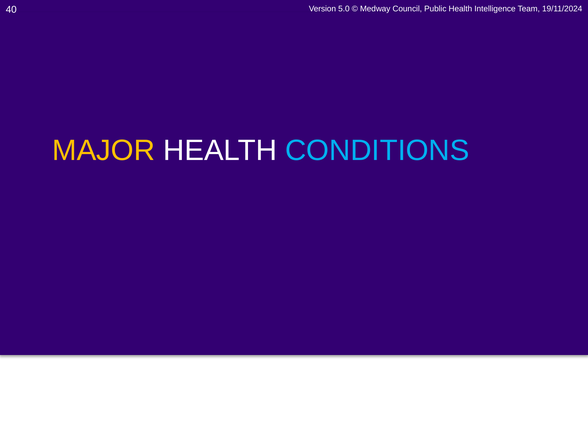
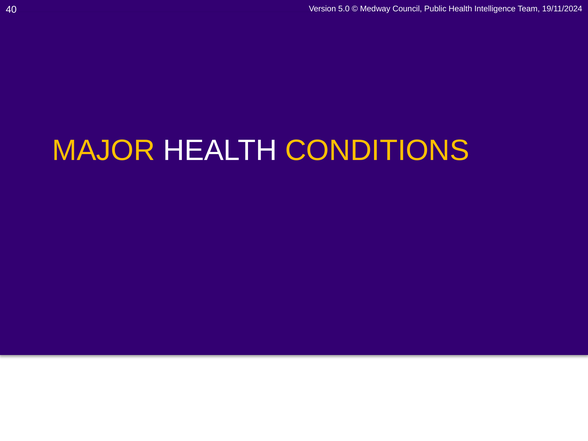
CONDITIONS colour: light blue -> yellow (377, 150)
